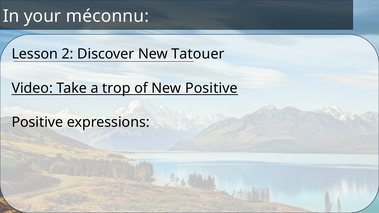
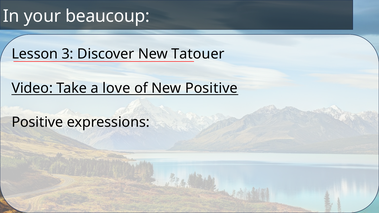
méconnu: méconnu -> beaucoup (108, 16)
2: 2 -> 3 (68, 54)
trop: trop -> love (116, 88)
